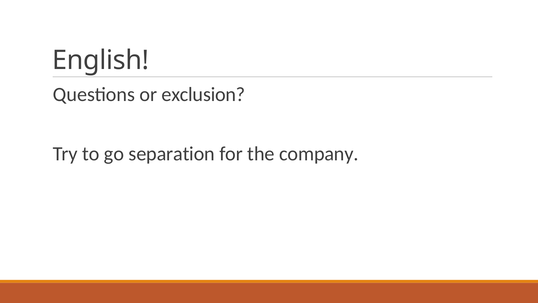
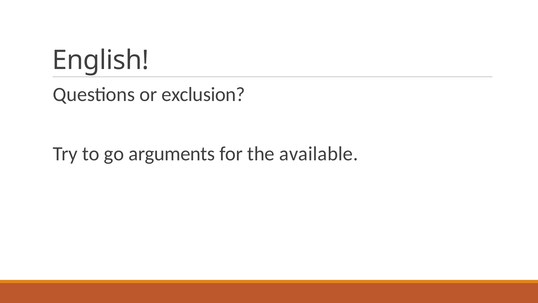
separation: separation -> arguments (172, 154)
company: company -> available (319, 154)
